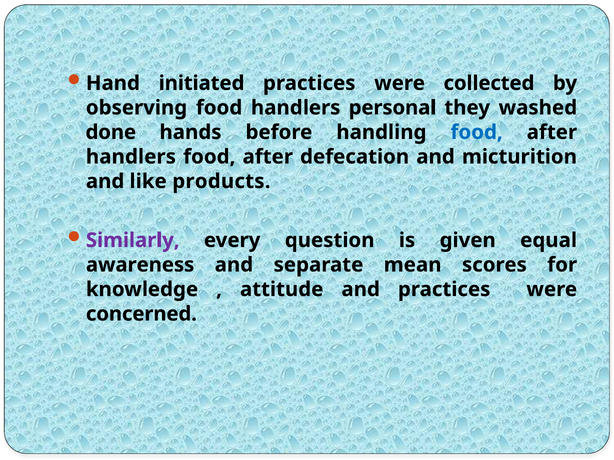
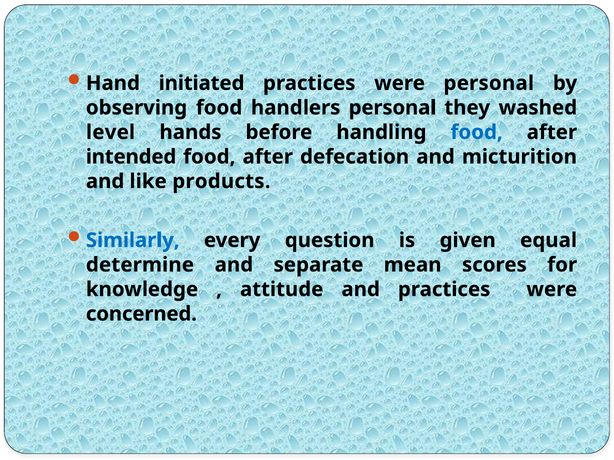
were collected: collected -> personal (489, 83)
done: done -> level (111, 132)
handlers: handlers -> intended (131, 157)
Similarly colour: purple -> blue (133, 241)
awareness: awareness -> determine (140, 265)
